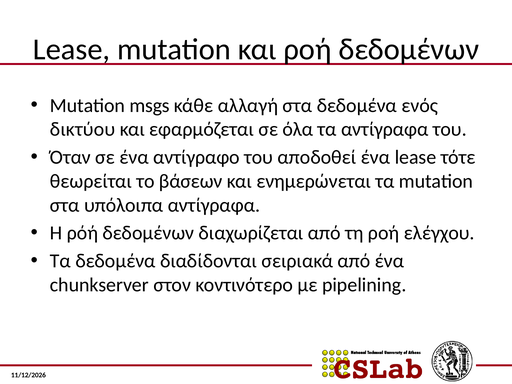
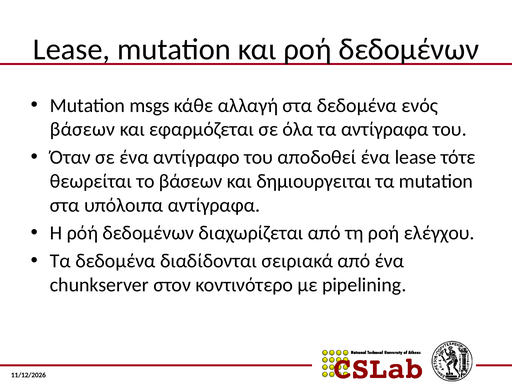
δικτύου: δικτύου -> βάσεων (82, 129)
ενημερώνεται: ενημερώνεται -> δημιουργειται (314, 181)
